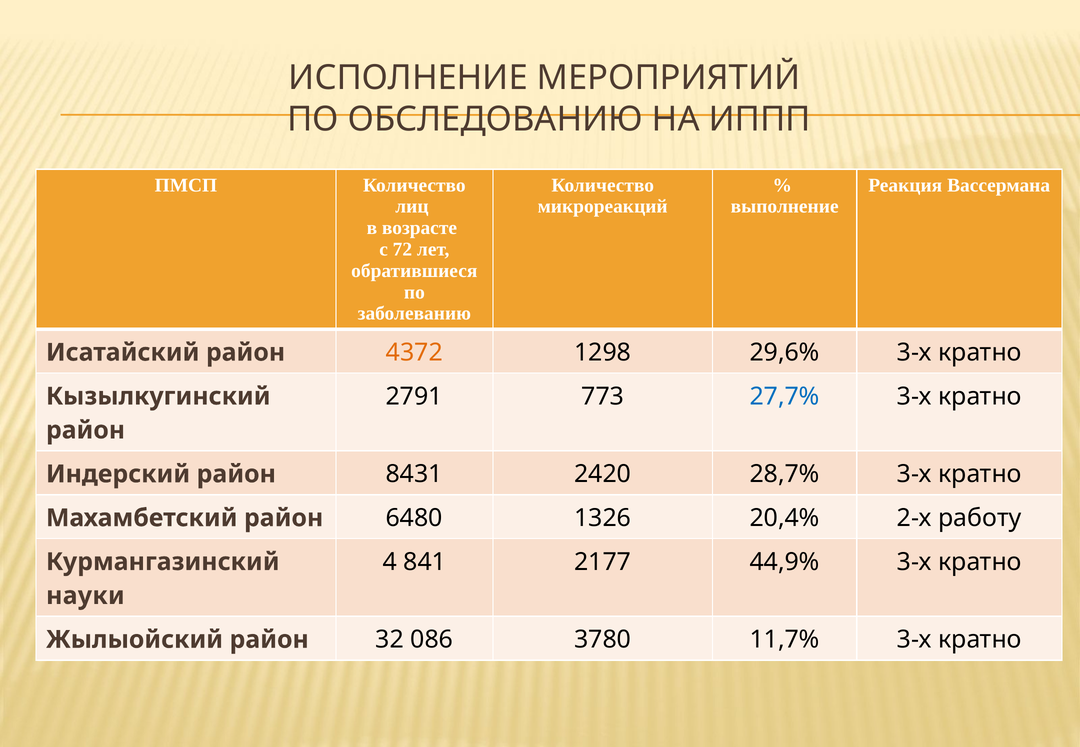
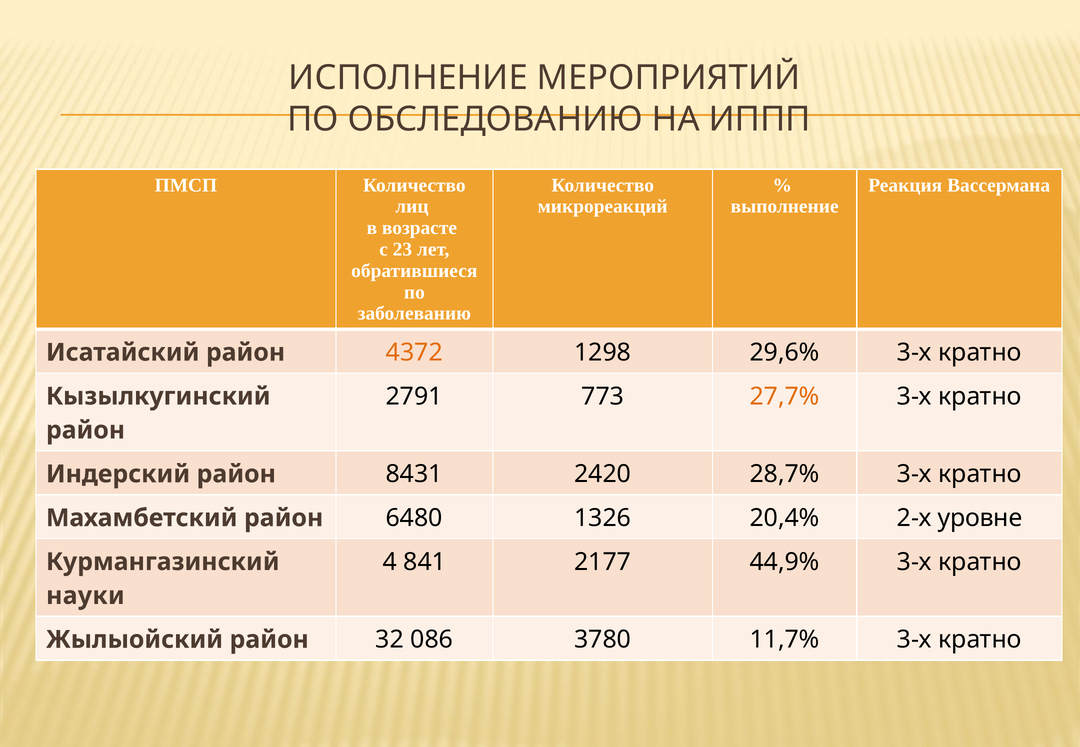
72: 72 -> 23 (402, 250)
27,7% colour: blue -> orange (785, 397)
работу: работу -> уровне (980, 518)
